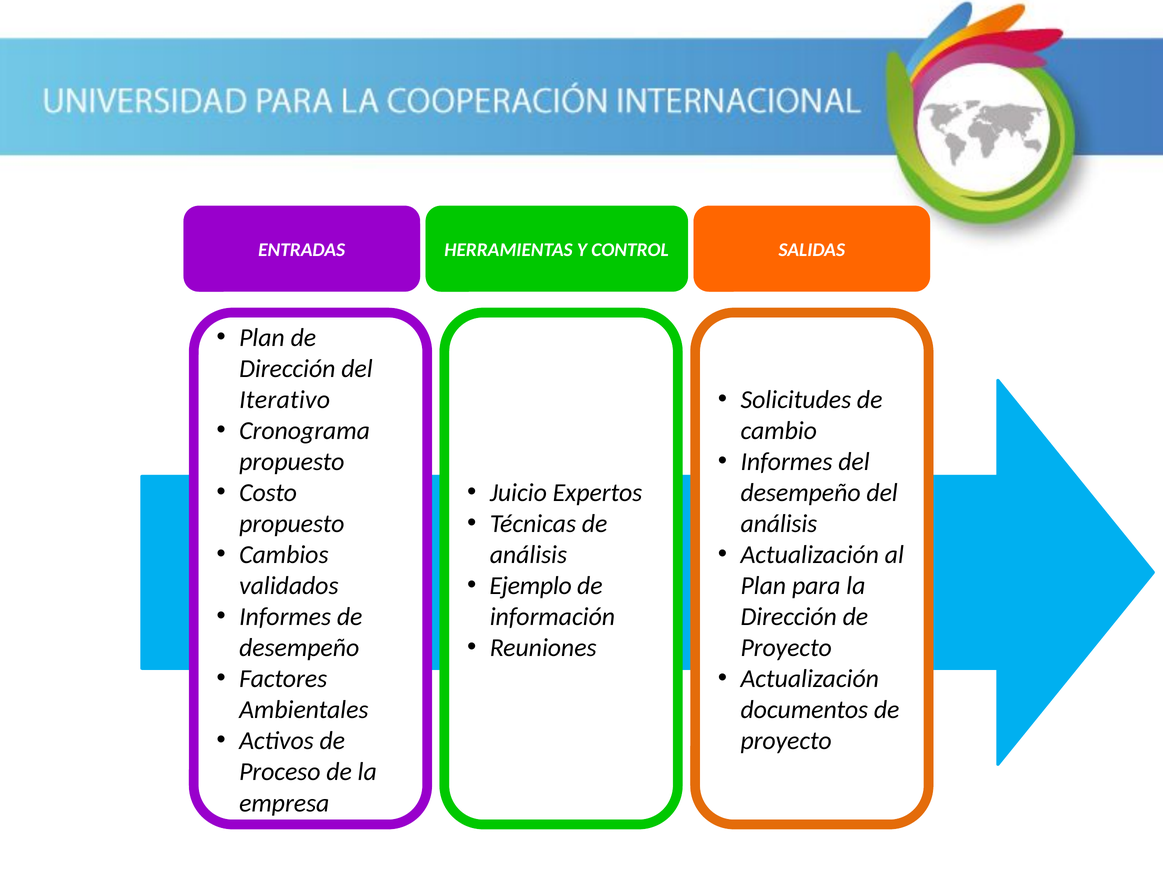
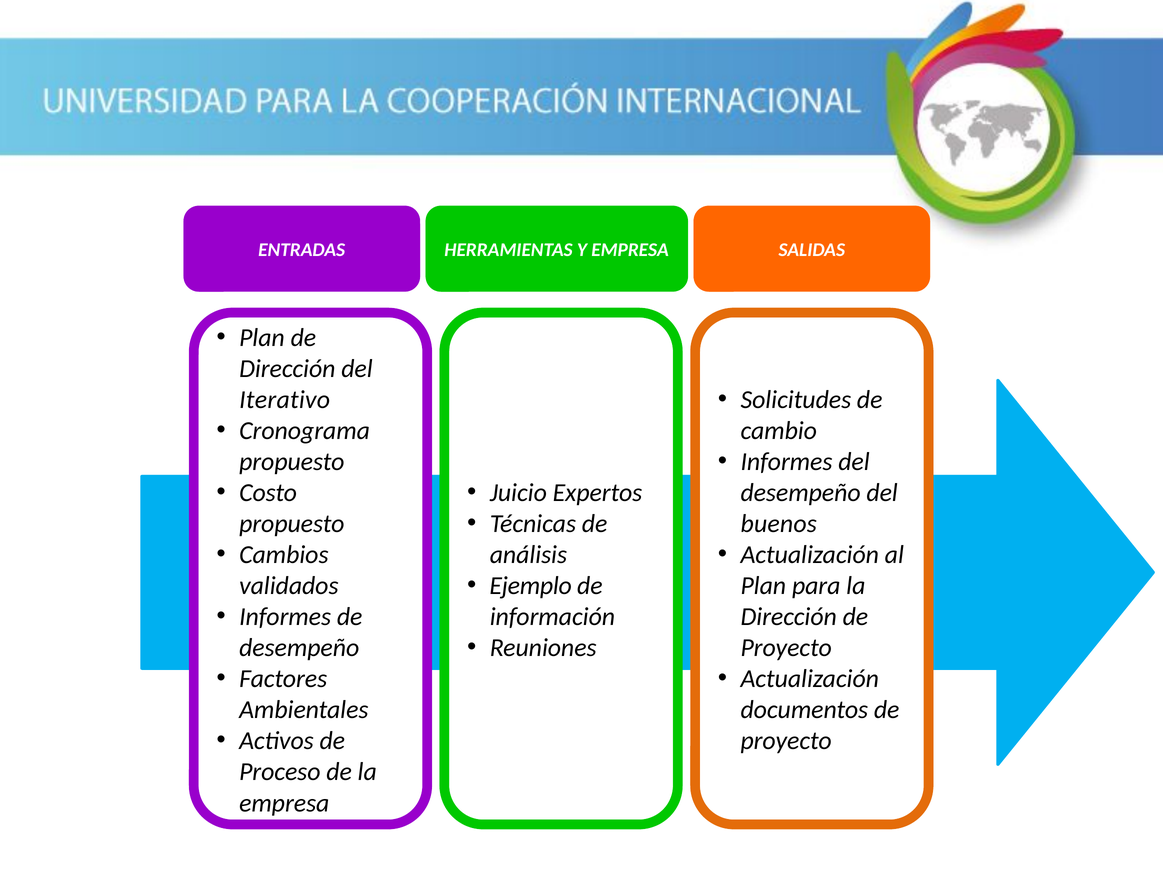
Y CONTROL: CONTROL -> EMPRESA (630, 250)
análisis: análisis -> buenos (779, 523)
